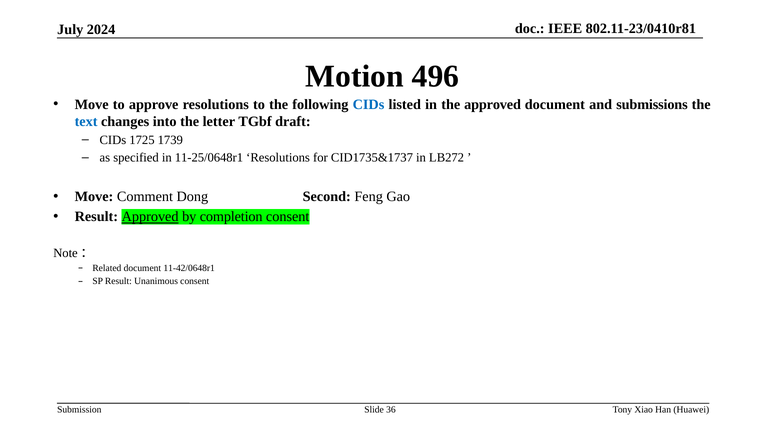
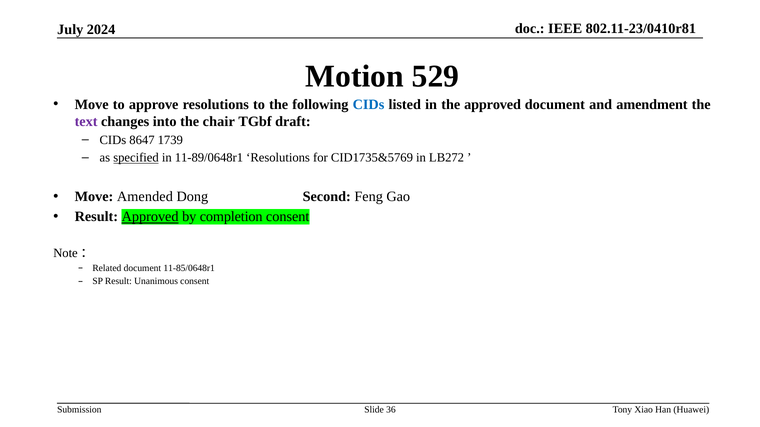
496: 496 -> 529 (435, 76)
submissions: submissions -> amendment (652, 105)
text colour: blue -> purple (86, 122)
letter: letter -> chair (219, 122)
1725: 1725 -> 8647 (142, 140)
specified underline: none -> present (136, 158)
11-25/0648r1: 11-25/0648r1 -> 11-89/0648r1 (209, 158)
CID1735&1737: CID1735&1737 -> CID1735&5769 (372, 158)
Comment: Comment -> Amended (145, 197)
11-42/0648r1: 11-42/0648r1 -> 11-85/0648r1 (189, 268)
